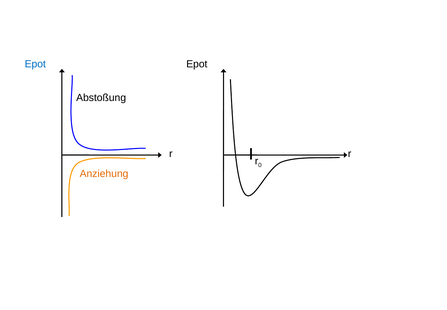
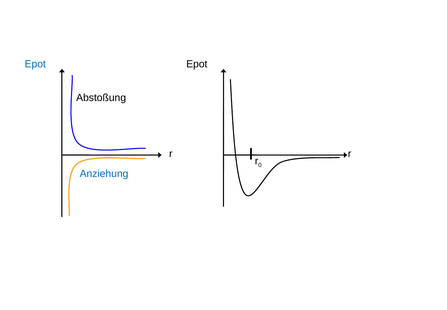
Anziehung colour: orange -> blue (104, 173)
